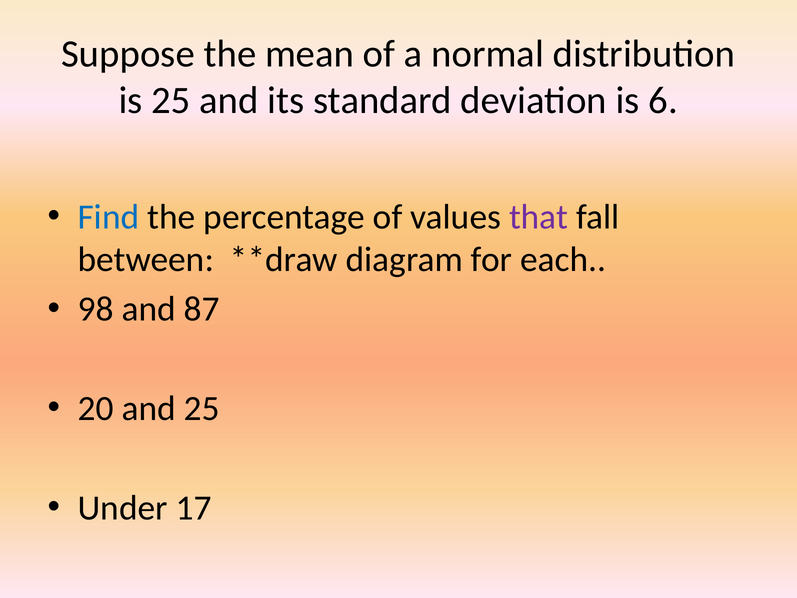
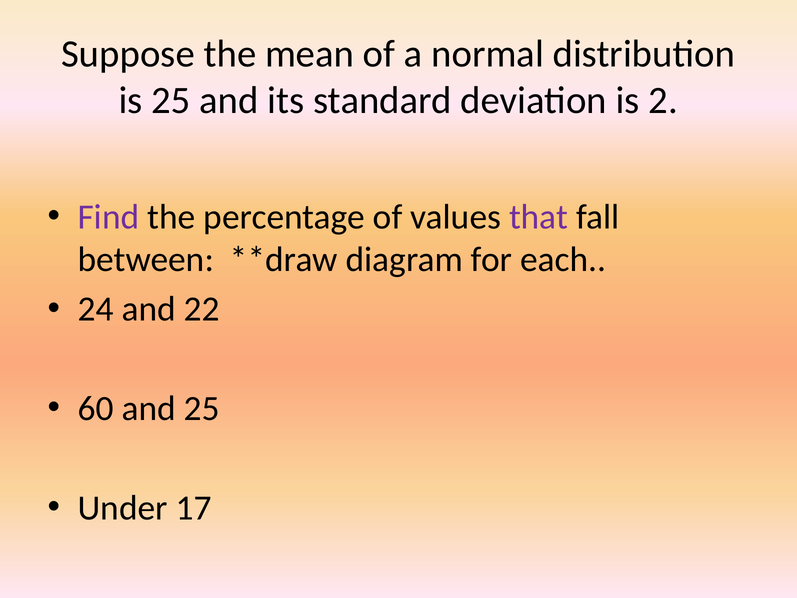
6: 6 -> 2 (663, 100)
Find colour: blue -> purple (109, 217)
98: 98 -> 24 (96, 309)
87: 87 -> 22 (202, 309)
20: 20 -> 60 (96, 408)
